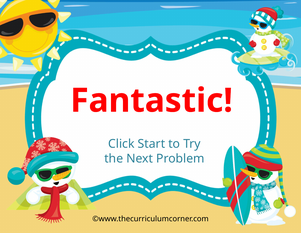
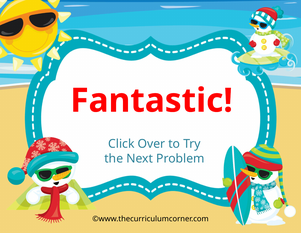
Start: Start -> Over (151, 144)
